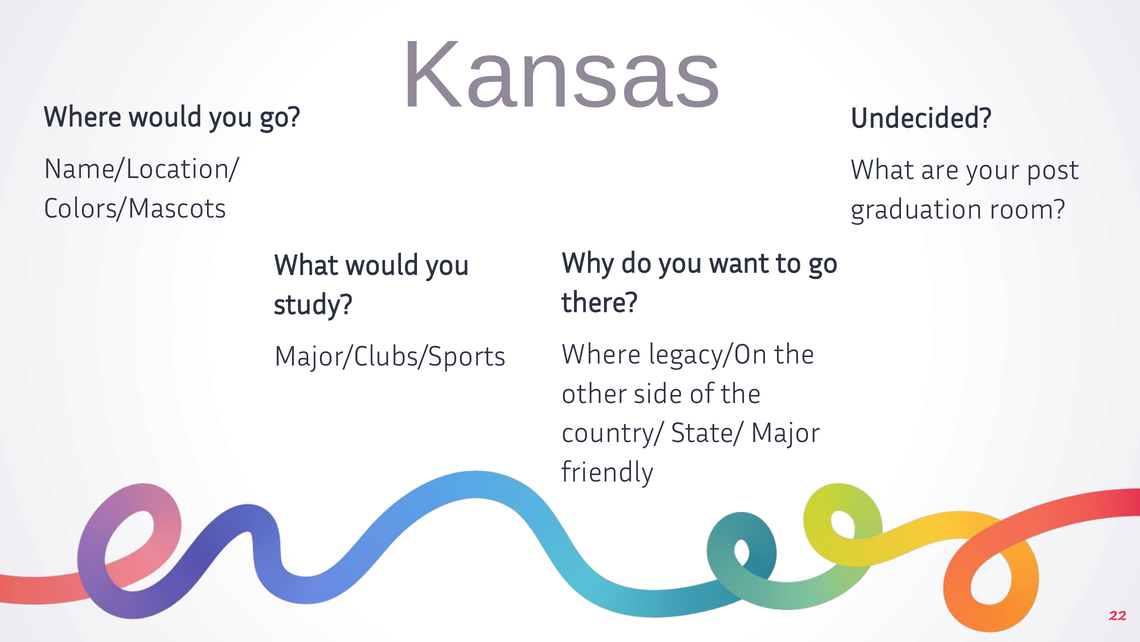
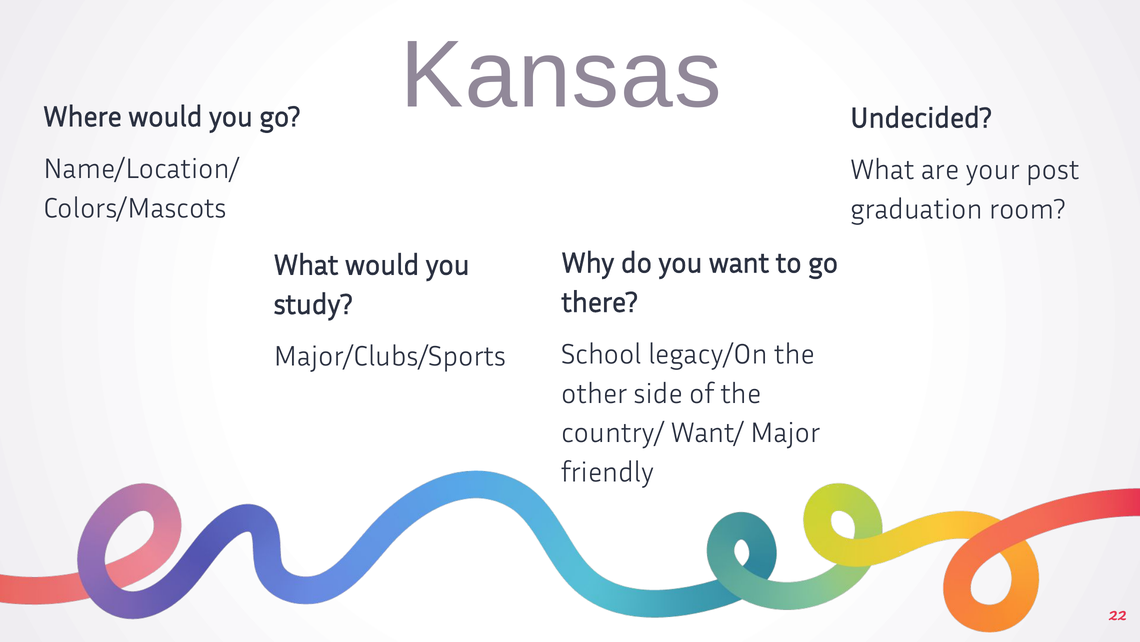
Where: Where -> School (602, 354)
State/: State/ -> Want/ (708, 433)
